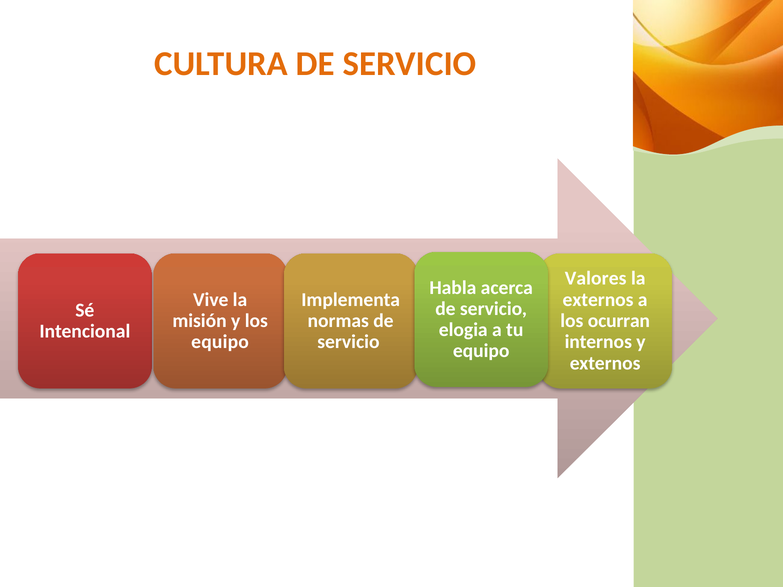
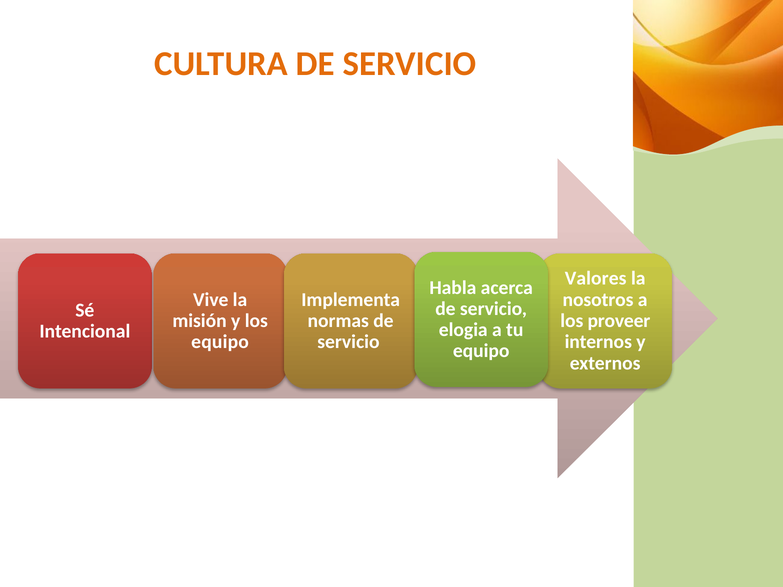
externos: externos -> nosotros (598, 300)
ocurran: ocurran -> proveer (619, 321)
